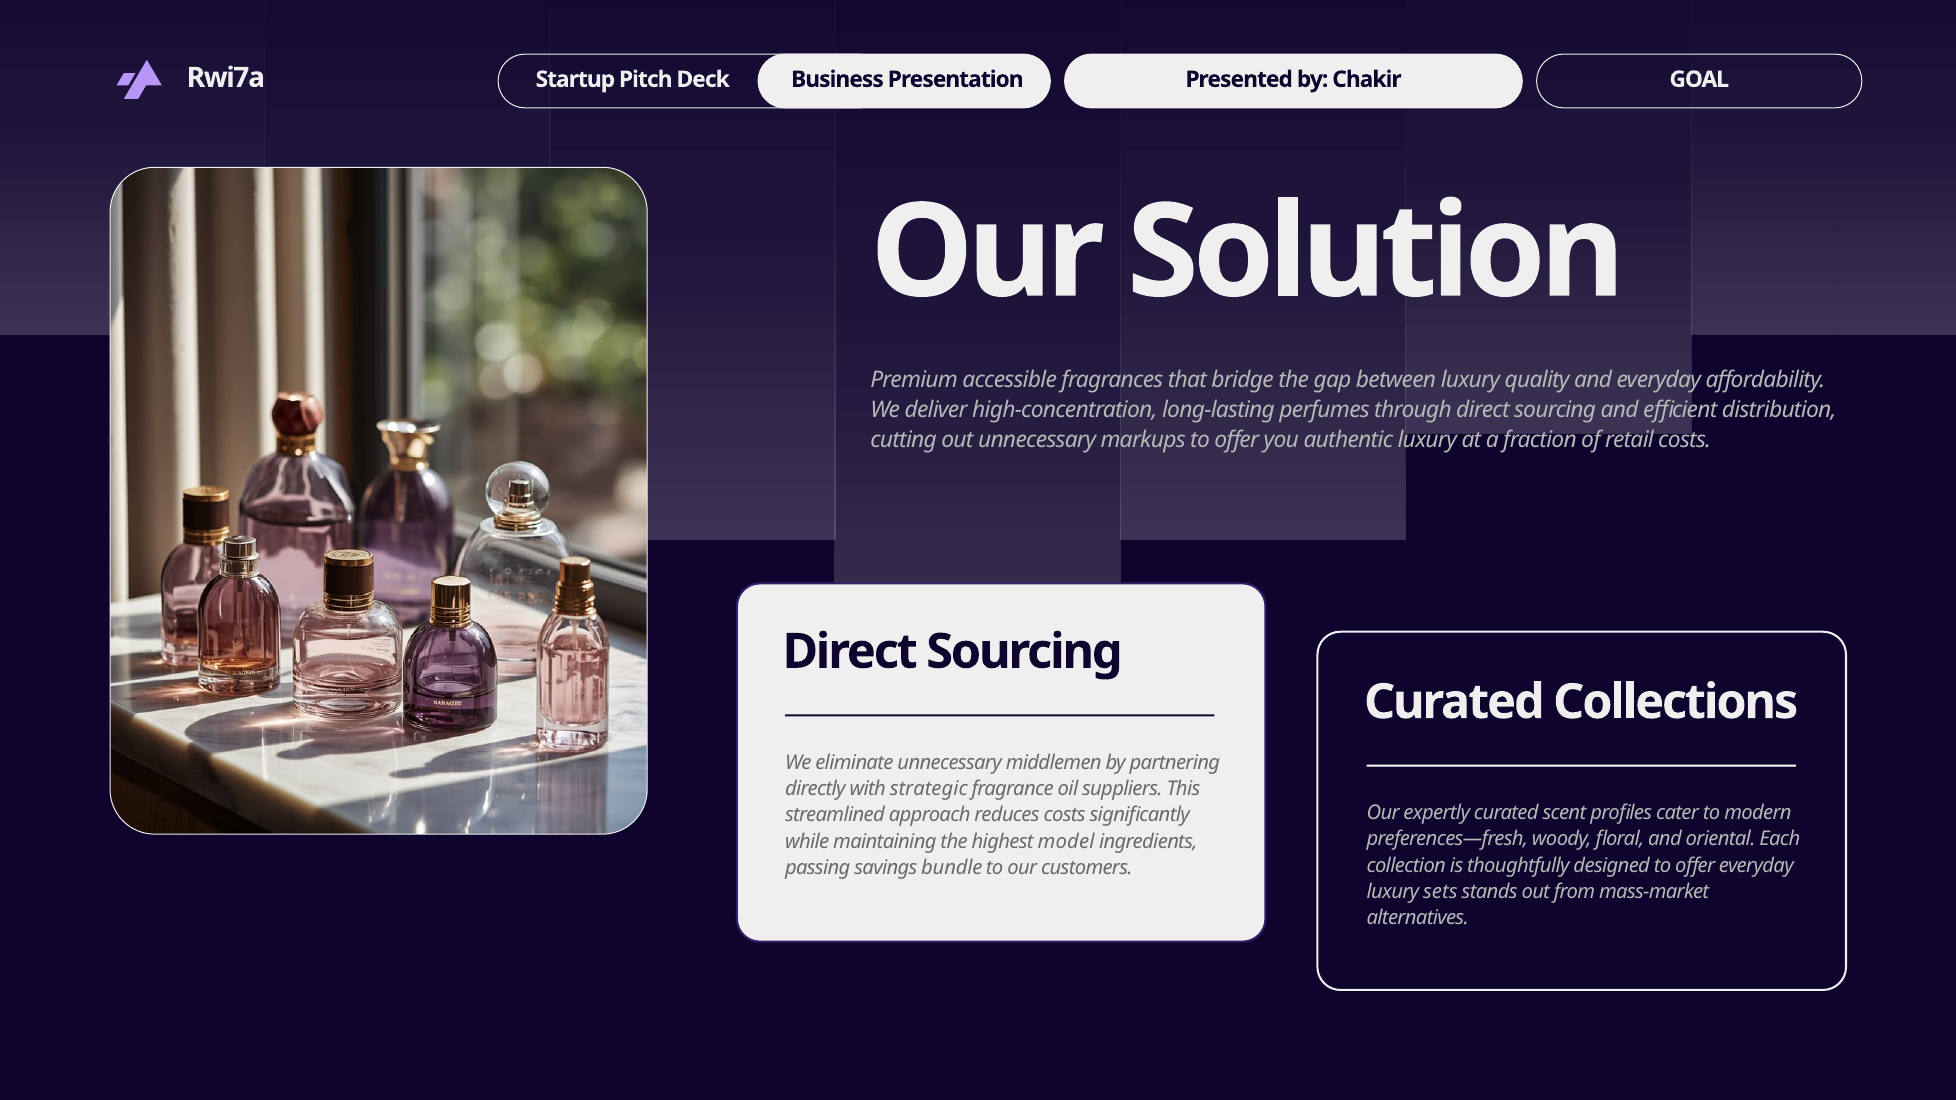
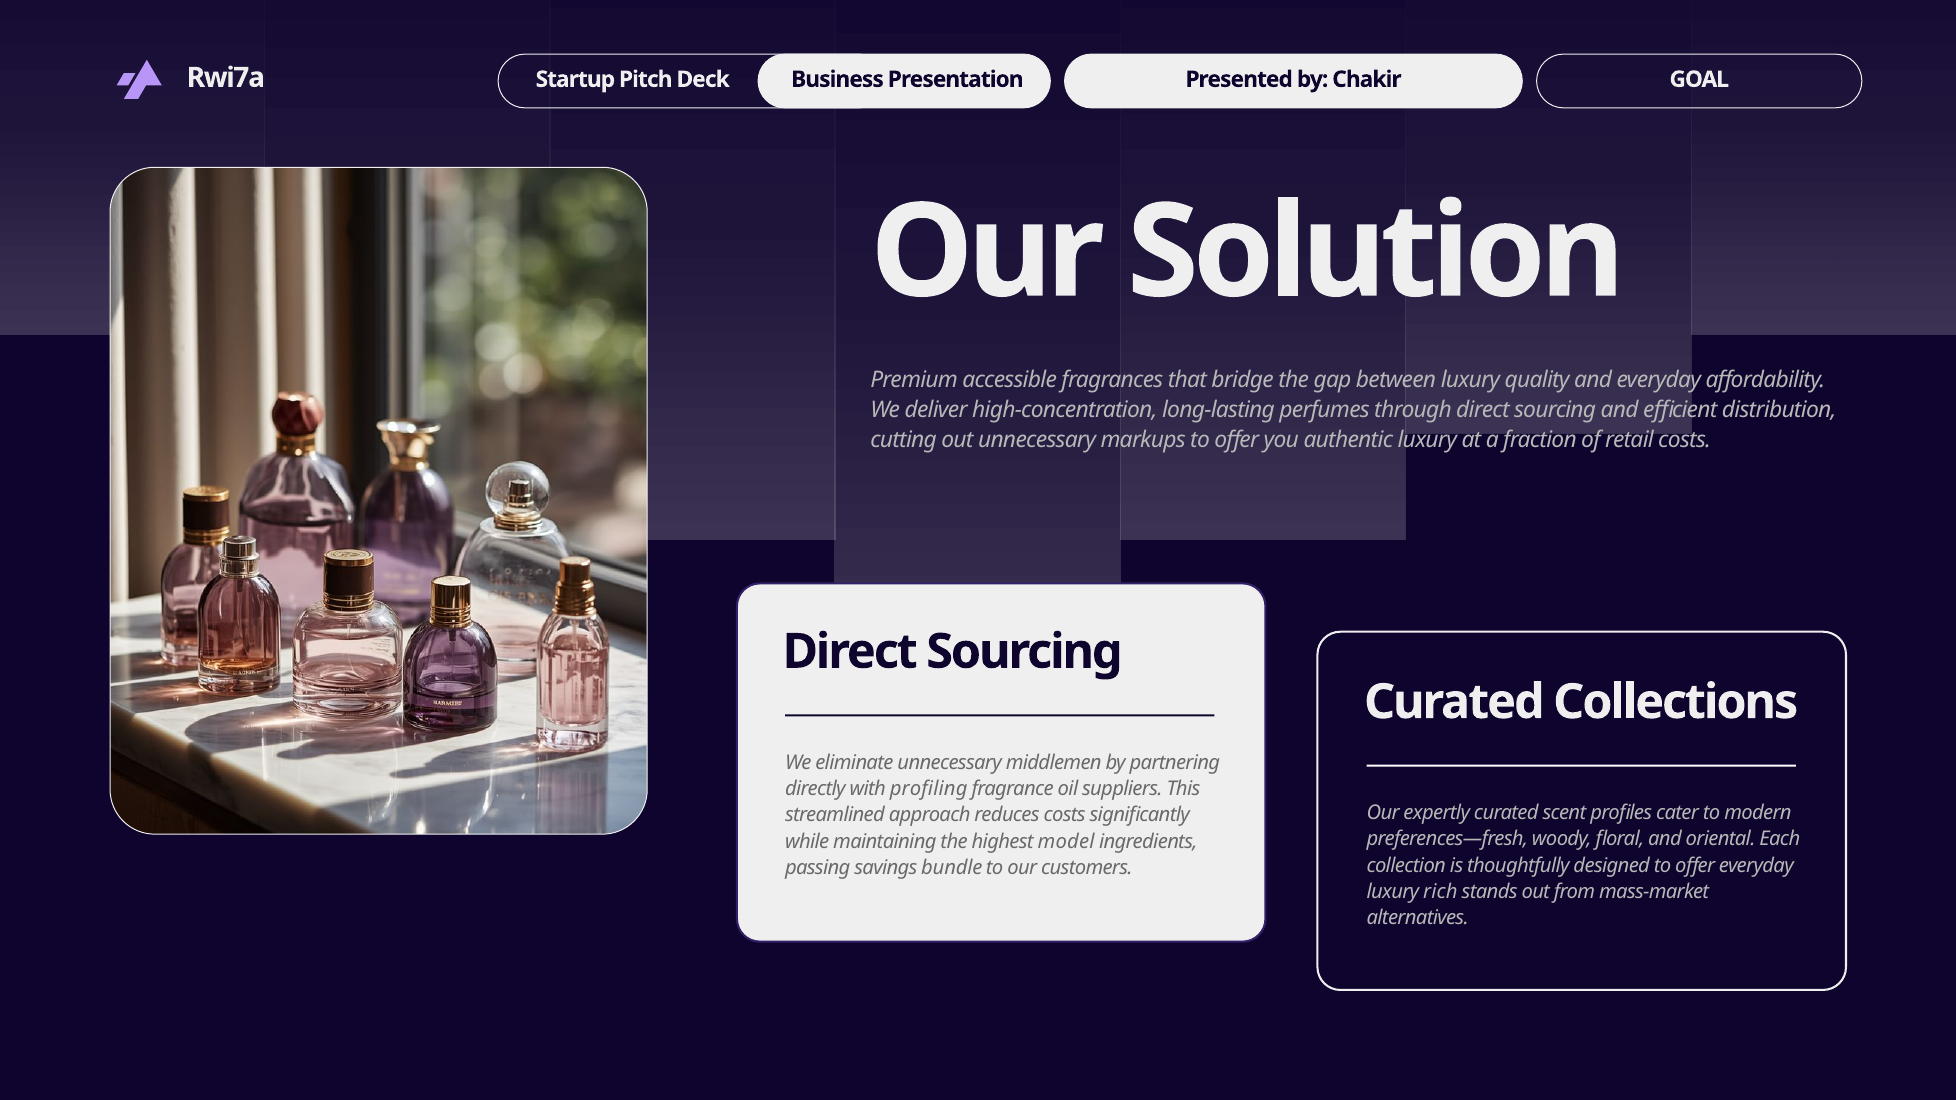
strategic: strategic -> profiling (929, 789)
sets: sets -> rich (1440, 892)
